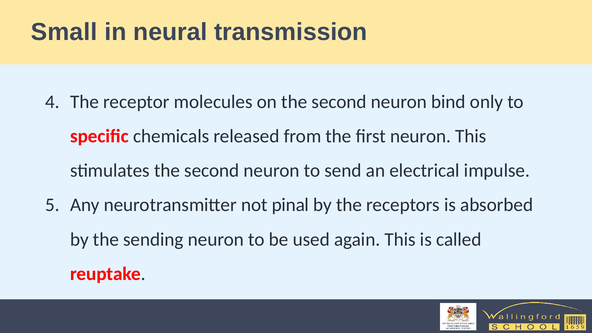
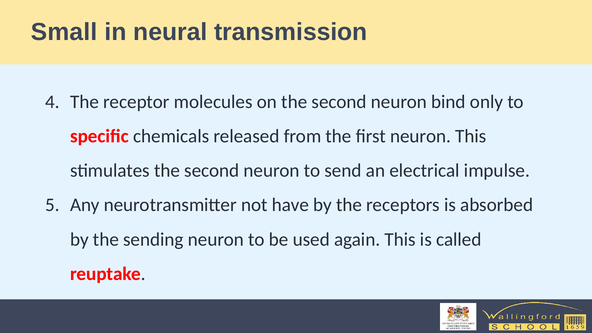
pinal: pinal -> have (290, 205)
